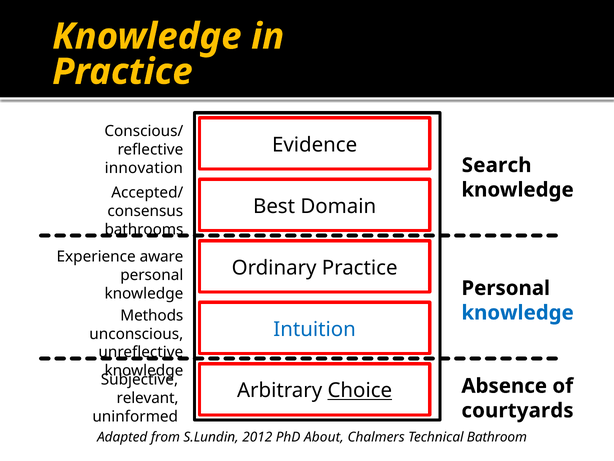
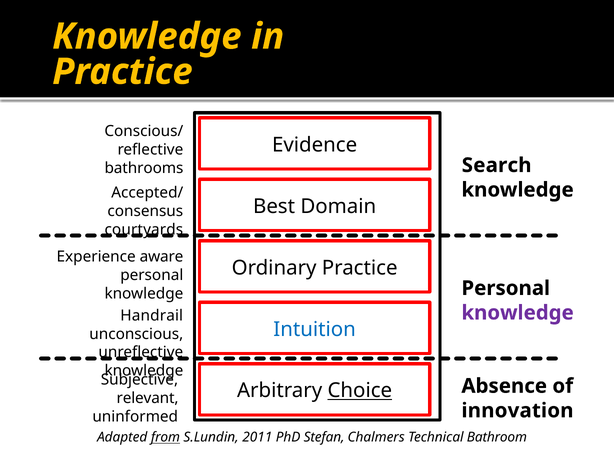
innovation: innovation -> bathrooms (144, 168)
bathrooms: bathrooms -> courtyards (144, 229)
knowledge colour: blue -> purple (518, 312)
Methods: Methods -> Handrail (152, 315)
courtyards: courtyards -> innovation (517, 410)
from underline: none -> present (165, 437)
2012: 2012 -> 2011 (257, 437)
About: About -> Stefan (324, 437)
